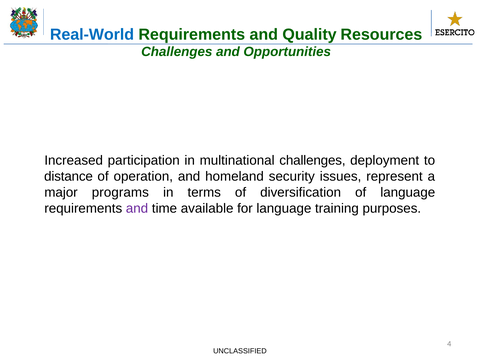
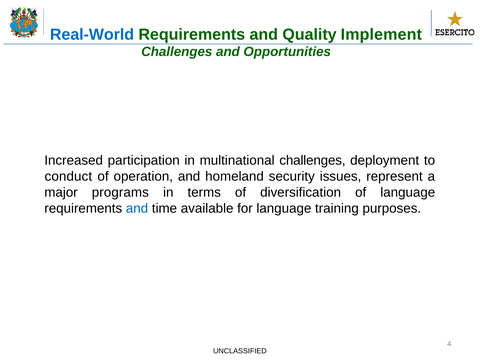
Resources: Resources -> Implement (381, 34)
distance: distance -> conduct (68, 177)
and colour: purple -> blue (137, 209)
